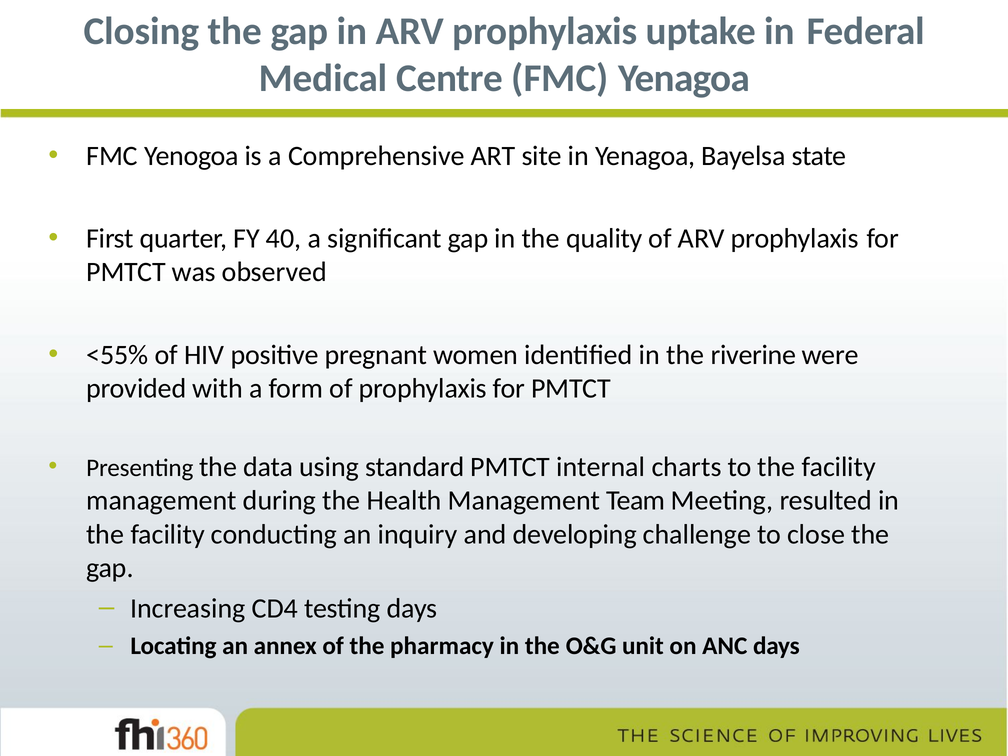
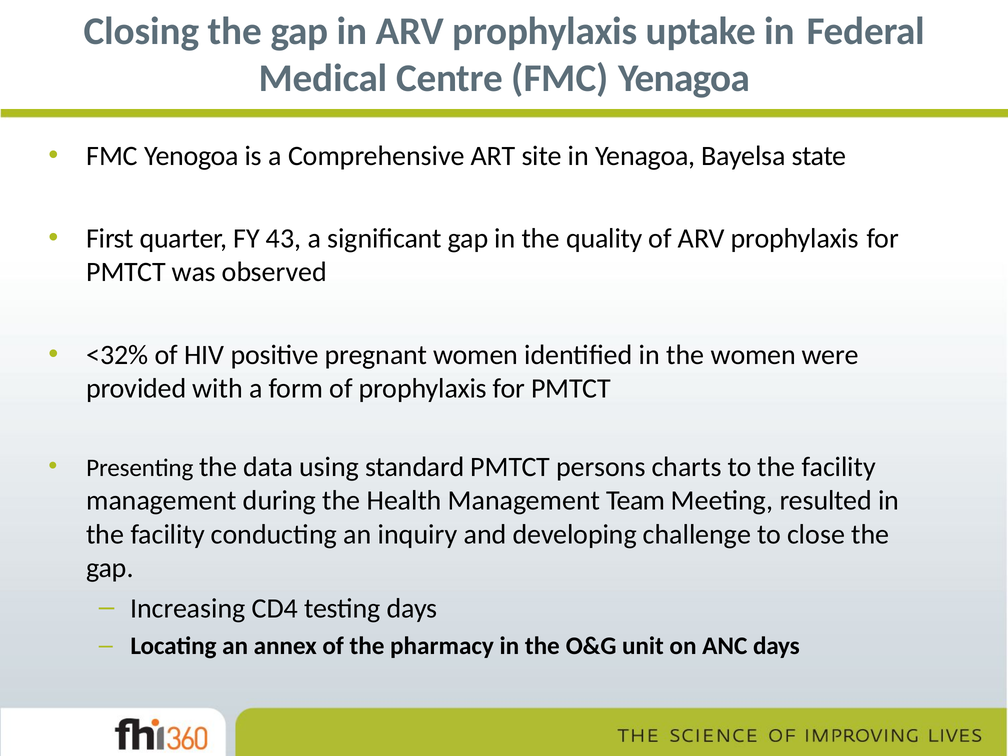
40: 40 -> 43 (284, 239)
<55%: <55% -> <32% (117, 355)
the riverine: riverine -> women (753, 355)
internal: internal -> persons (601, 467)
